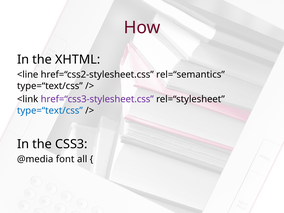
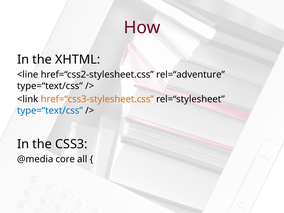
rel=“semantics: rel=“semantics -> rel=“adventure (190, 75)
href=“css3-stylesheet.css colour: purple -> orange (97, 99)
font: font -> core (65, 159)
